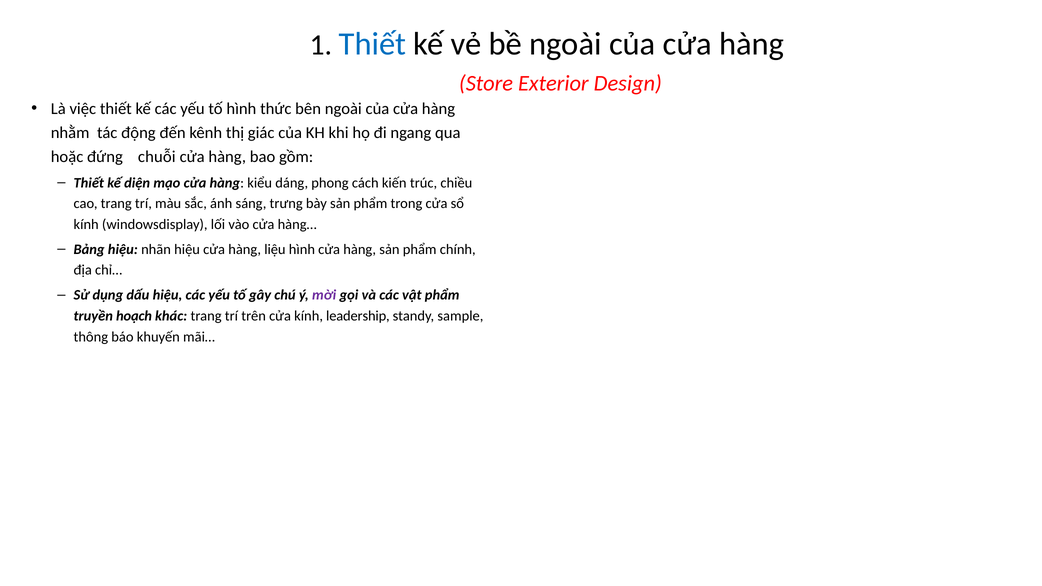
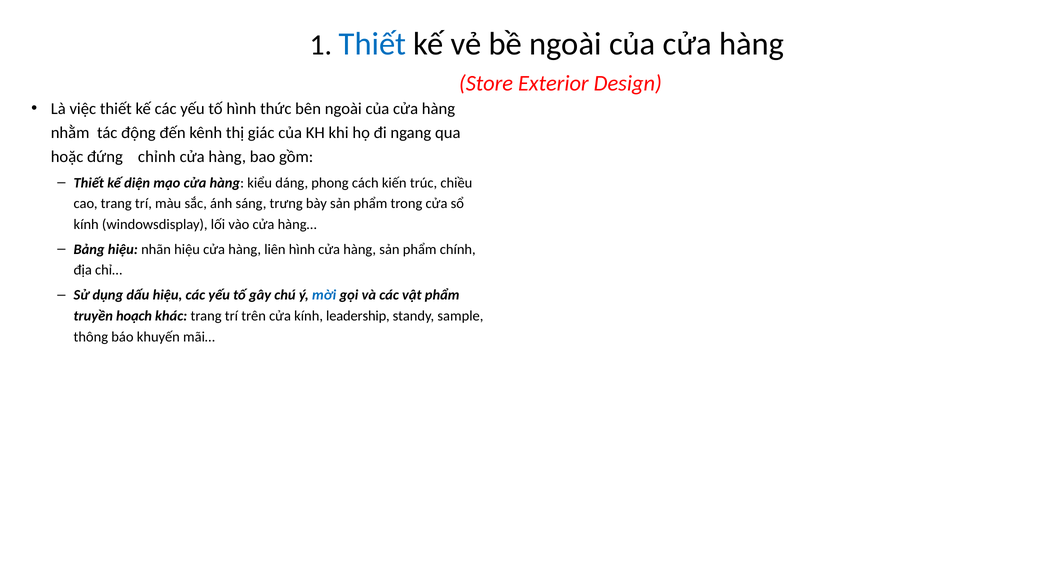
chuỗi: chuỗi -> chỉnh (157, 157)
liệu: liệu -> liên (275, 249)
mời colour: purple -> blue (324, 295)
